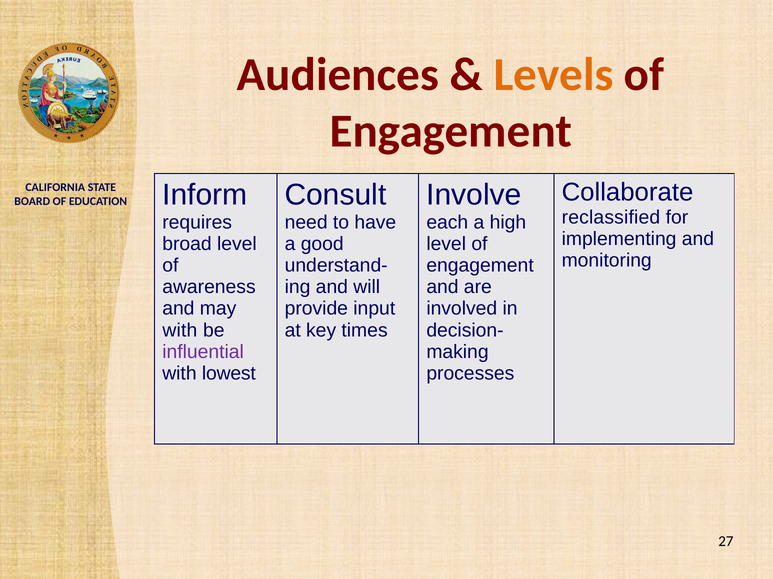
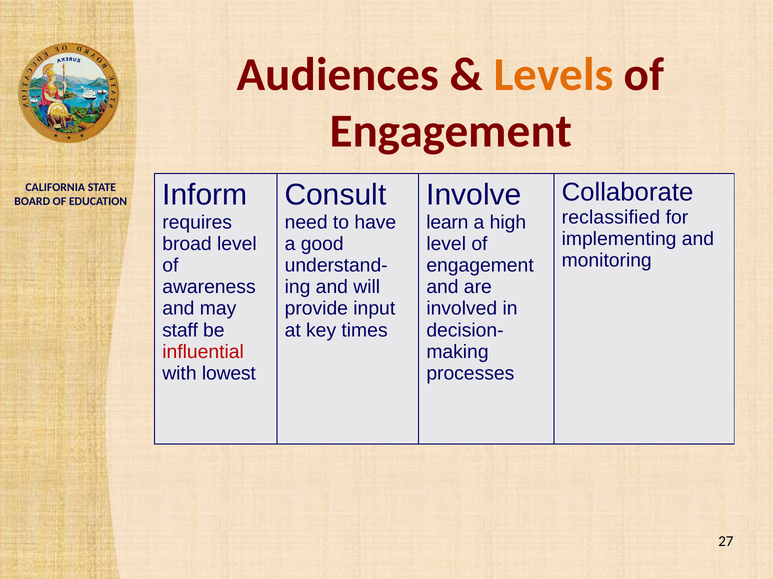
each: each -> learn (447, 222)
with: with -> staff (180, 331)
influential colour: purple -> red (203, 352)
